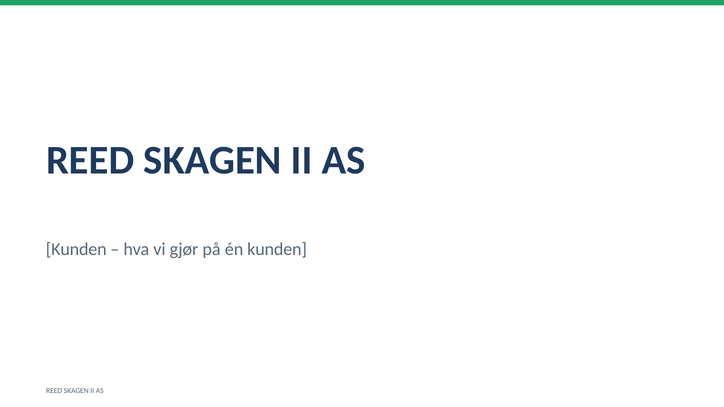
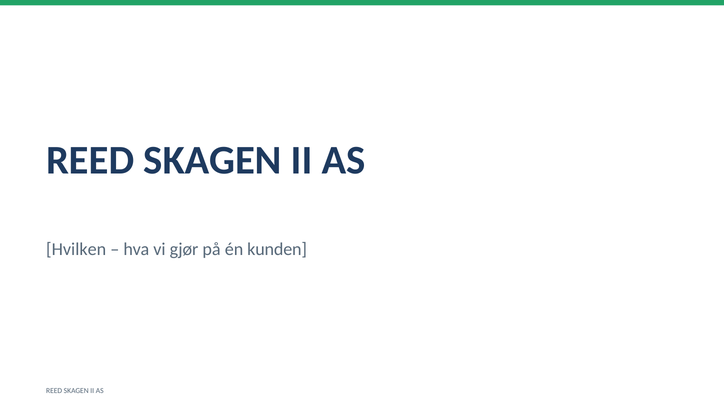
Kunden: Kunden -> Hvilken (76, 249)
